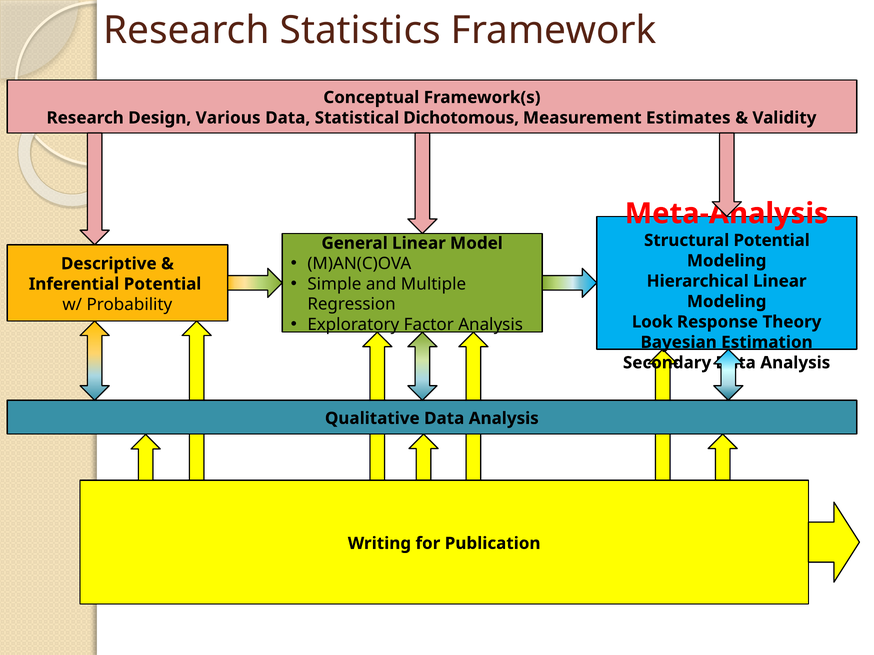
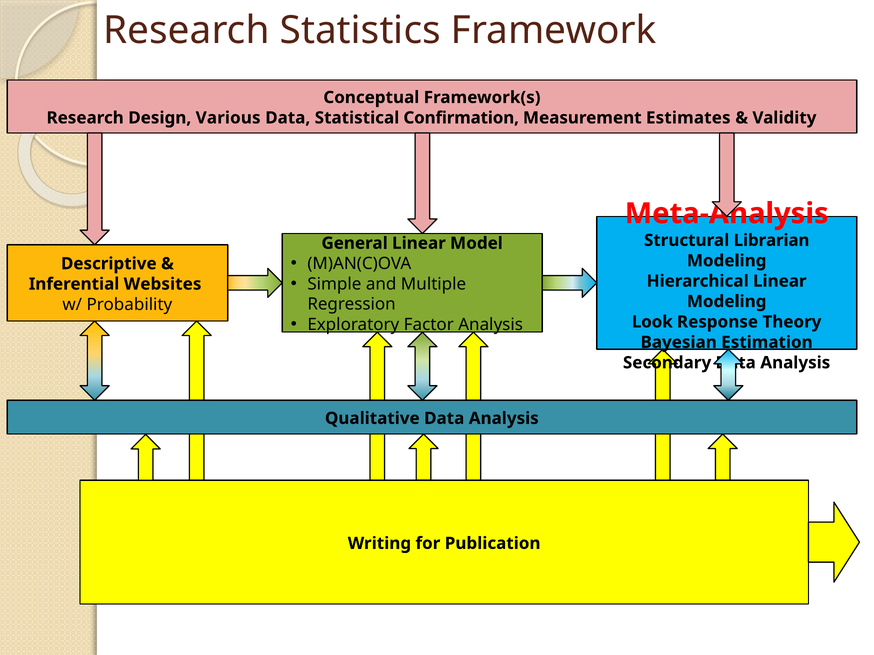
Dichotomous: Dichotomous -> Confirmation (461, 118)
Structural Potential: Potential -> Librarian (772, 241)
Inferential Potential: Potential -> Websites (163, 284)
